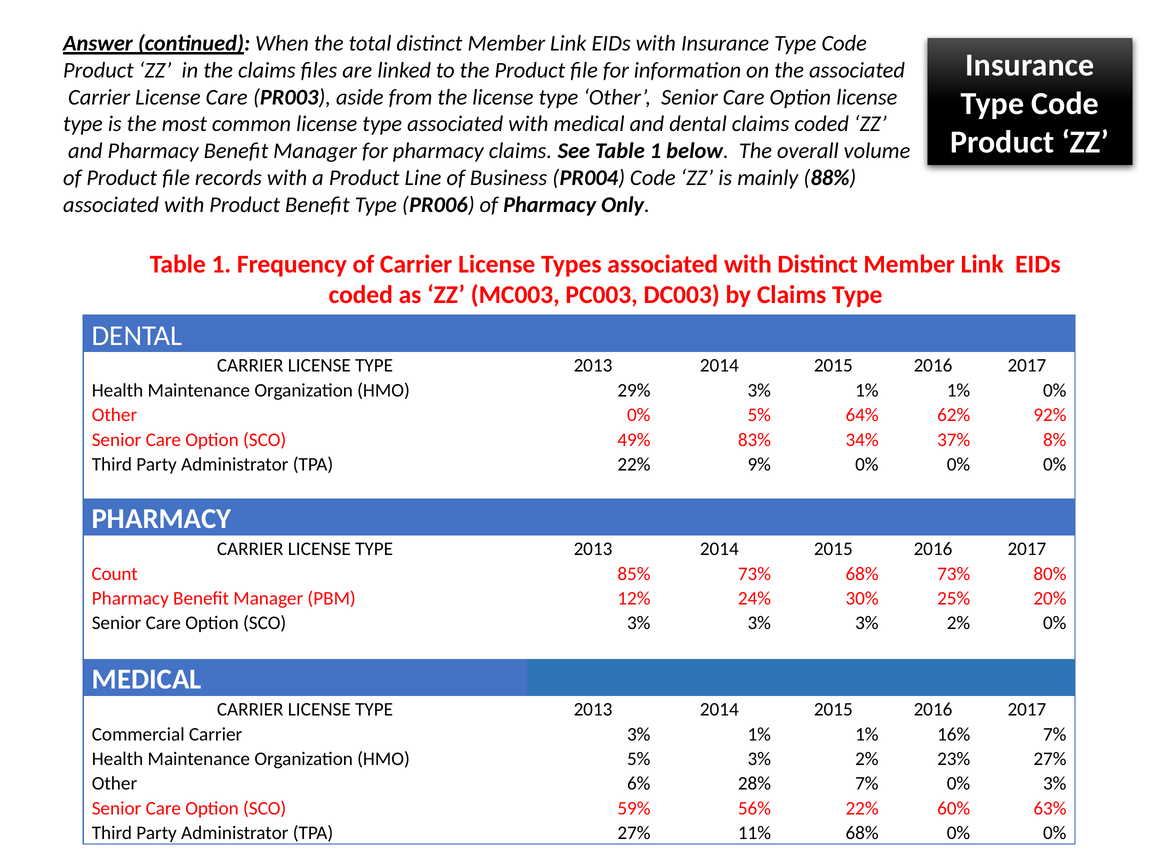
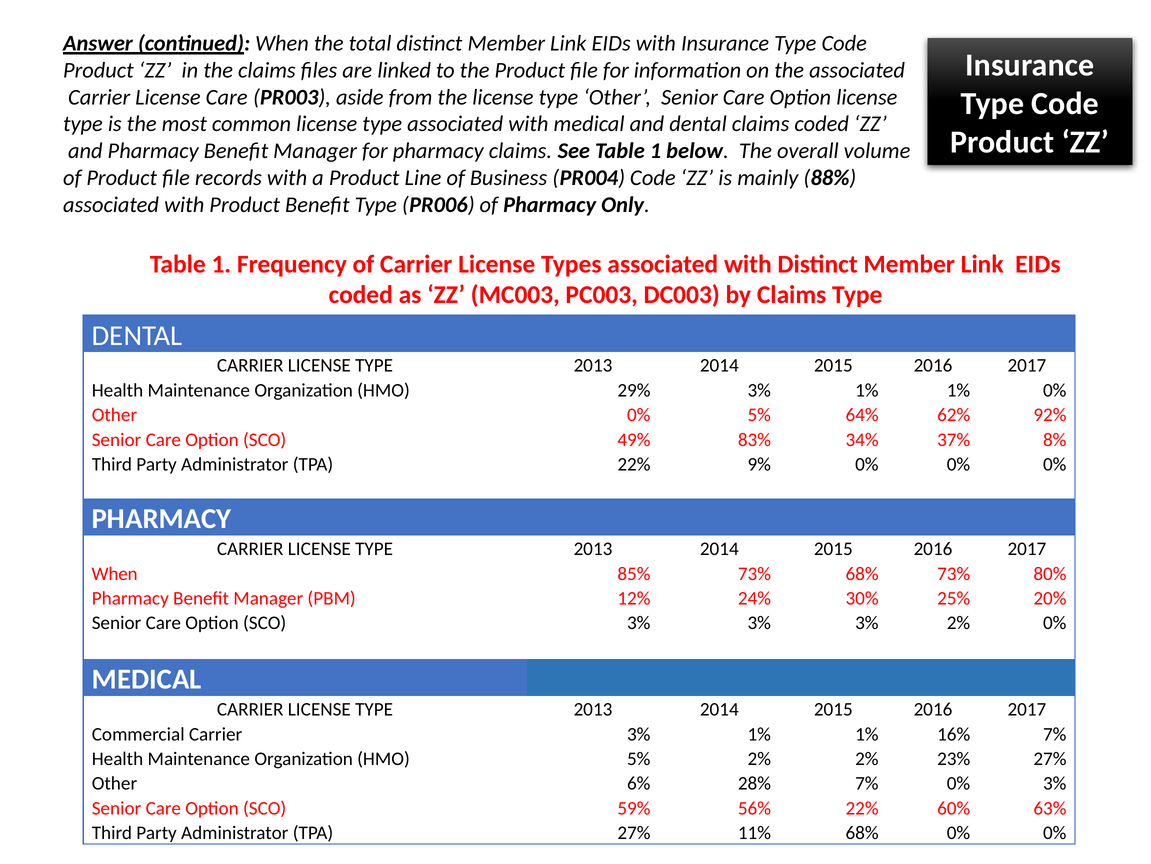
Count: Count -> When (115, 573)
5% 3%: 3% -> 2% (759, 758)
